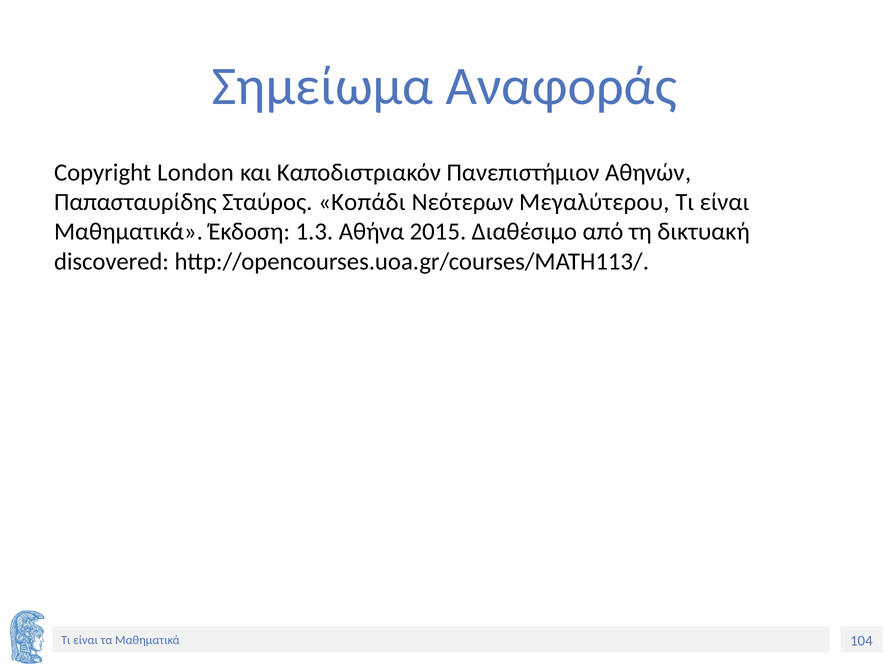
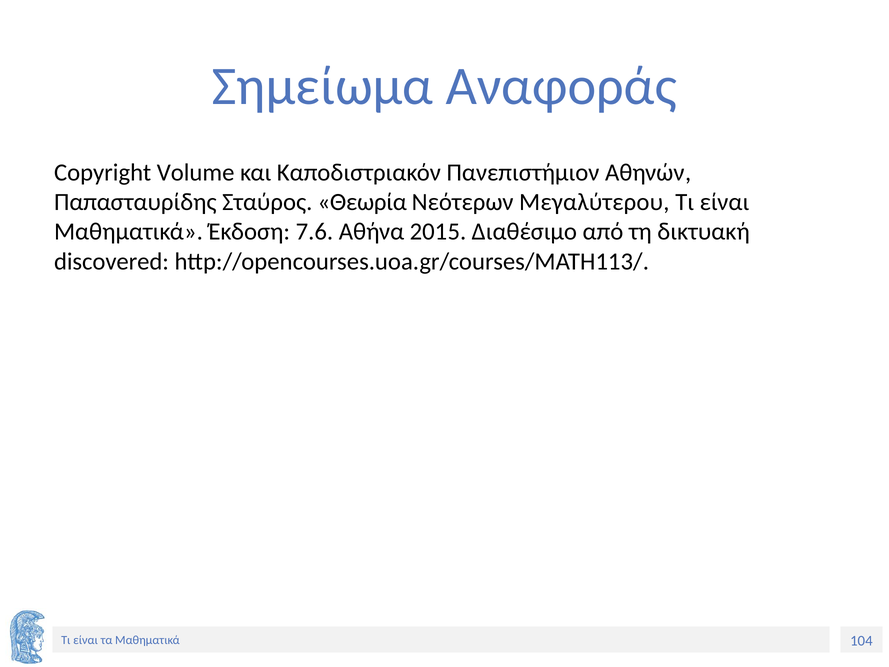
London: London -> Volume (196, 172)
Κοπάδι: Κοπάδι -> Θεωρία (362, 202)
1.3: 1.3 -> 7.6 (314, 232)
